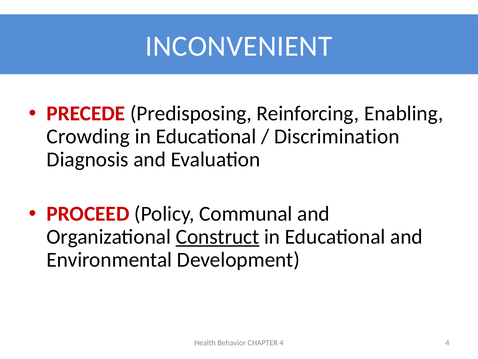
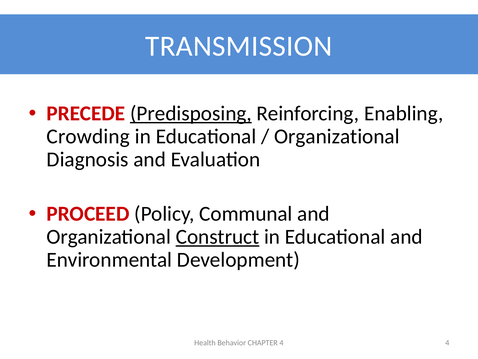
INCONVENIENT: INCONVENIENT -> TRANSMISSION (239, 46)
Predisposing underline: none -> present (191, 113)
Discrimination: Discrimination -> Organizational (337, 136)
